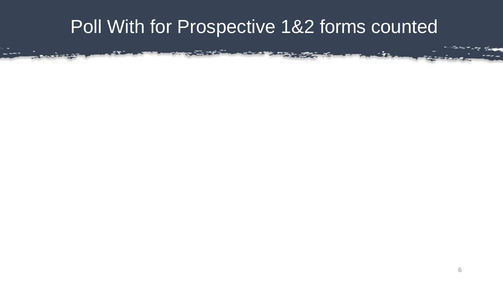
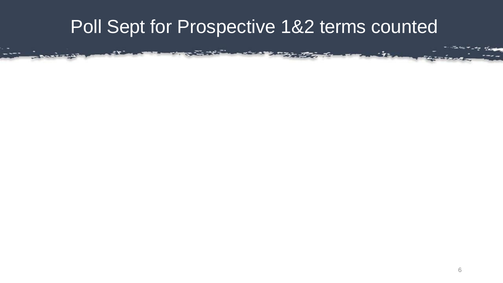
With: With -> Sept (126, 27)
forms: forms -> terms (343, 27)
